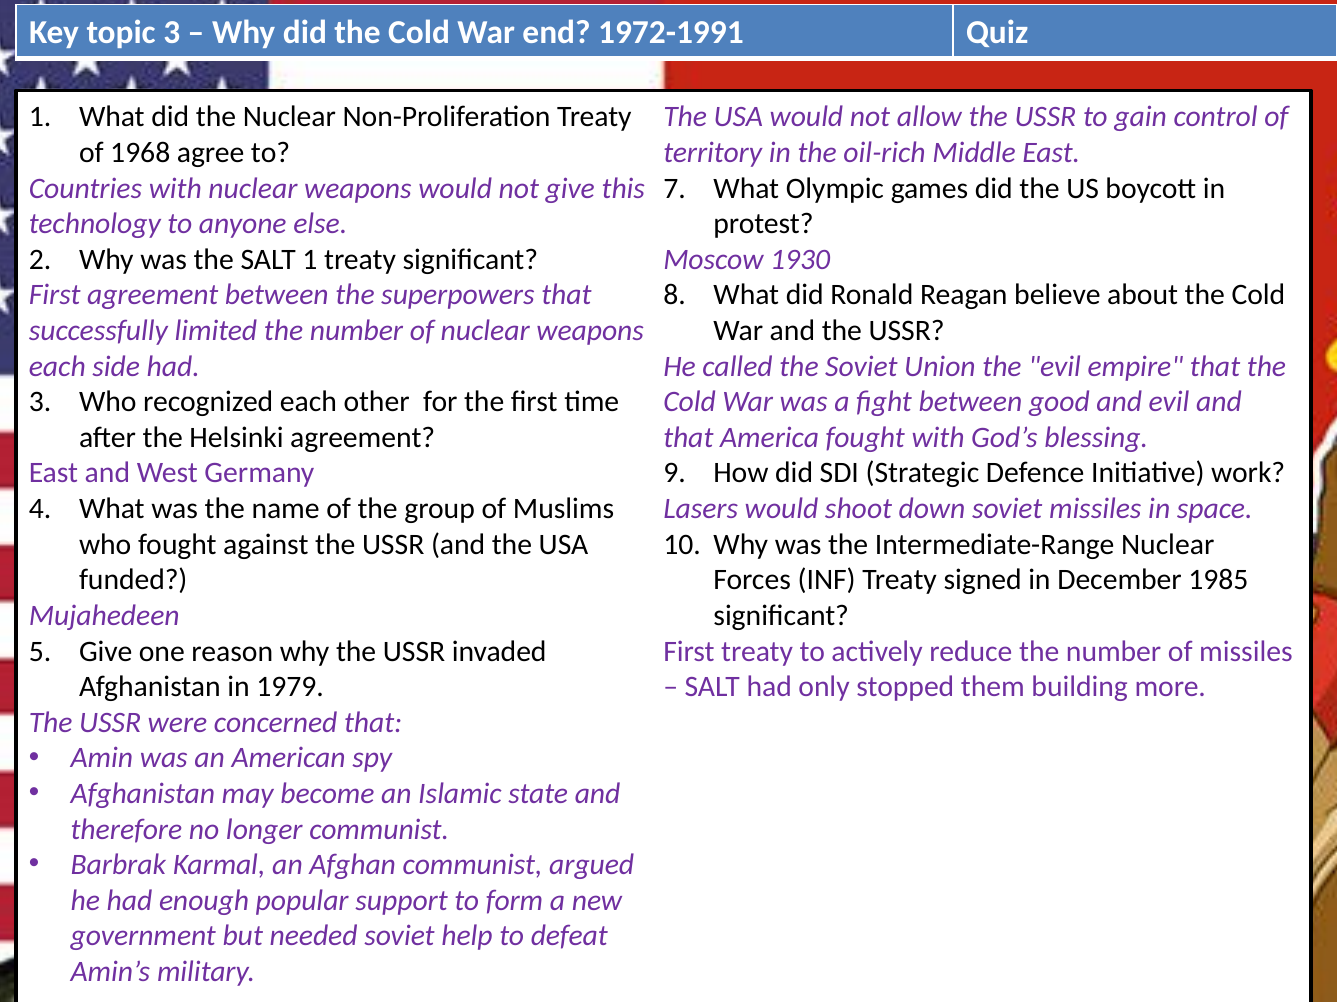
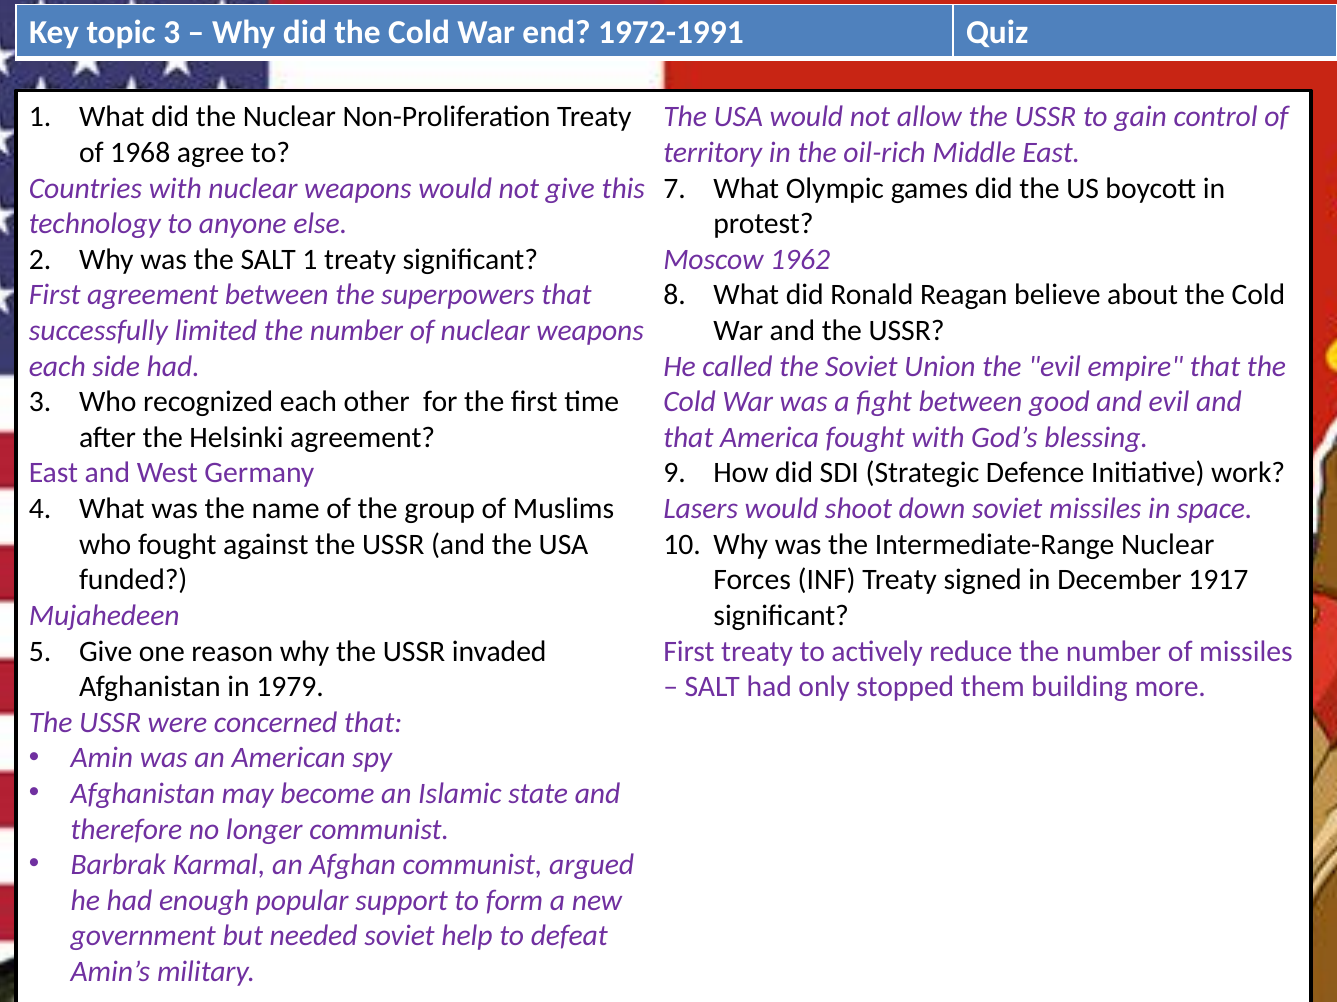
1930: 1930 -> 1962 (800, 260)
1985: 1985 -> 1917 (1218, 580)
